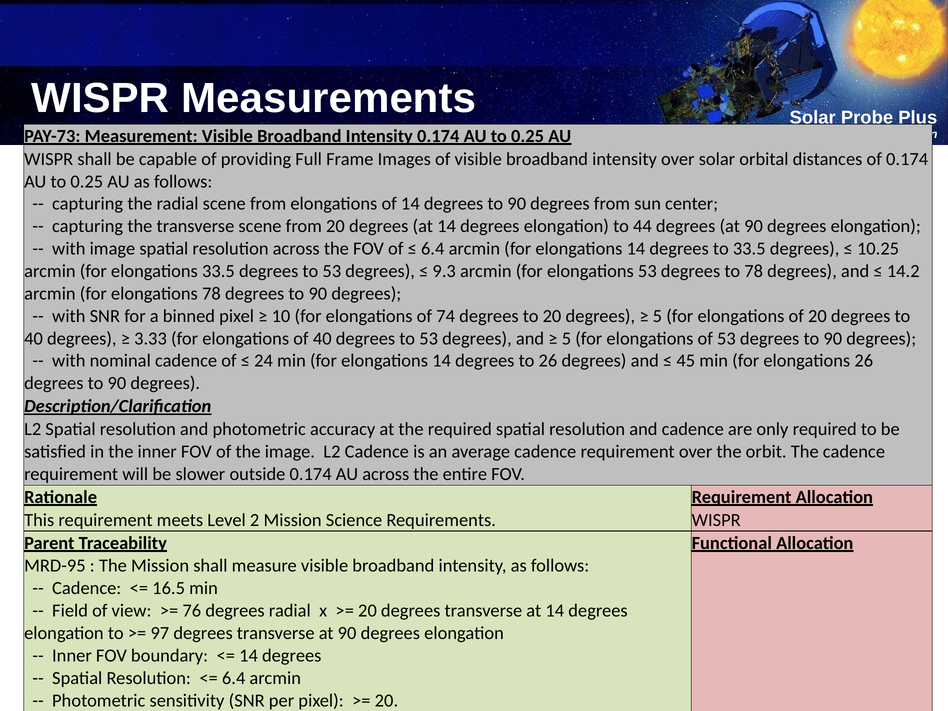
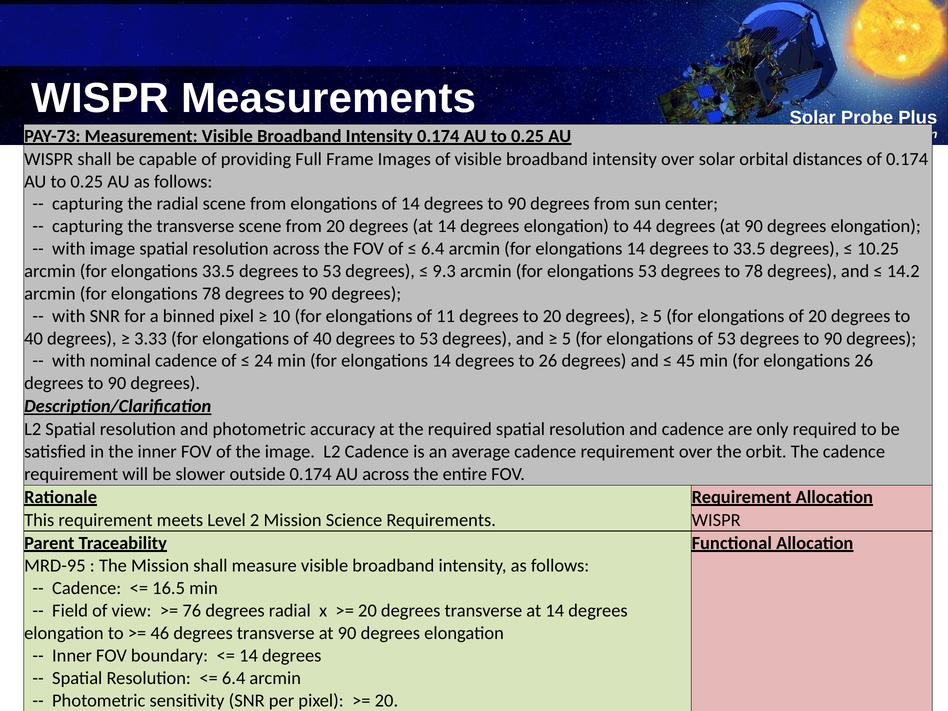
74: 74 -> 11 (446, 316)
97: 97 -> 46 (160, 633)
